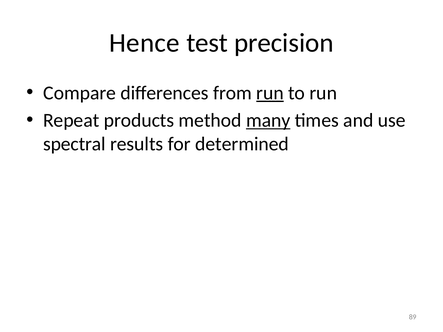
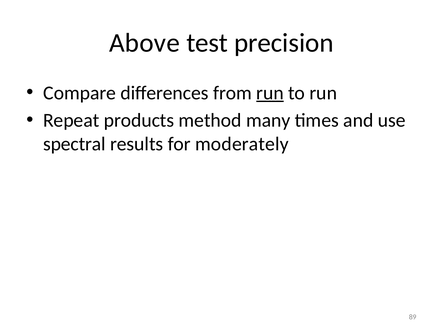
Hence: Hence -> Above (144, 43)
many underline: present -> none (268, 121)
determined: determined -> moderately (242, 144)
